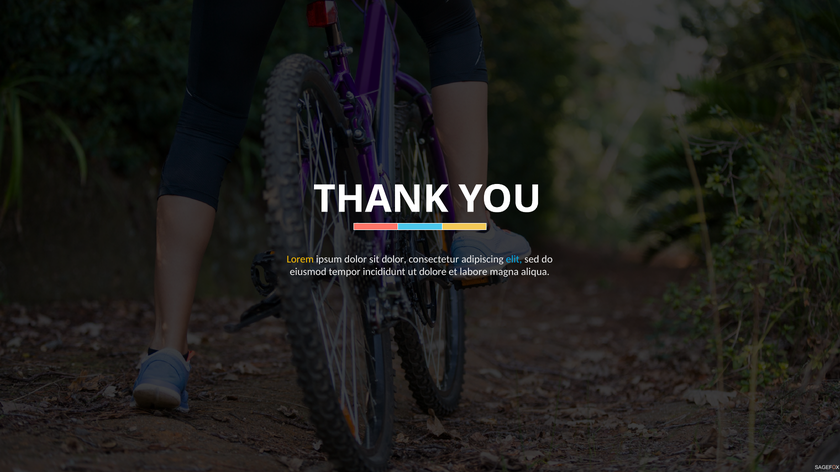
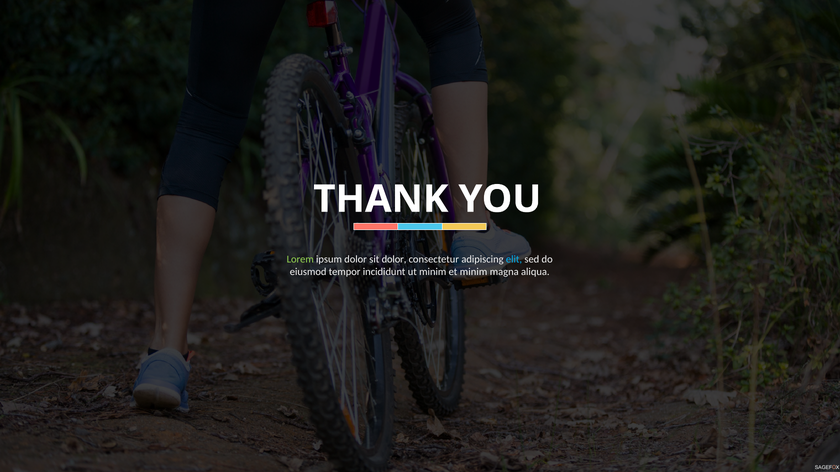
Lorem colour: yellow -> light green (300, 259)
ut dolore: dolore -> minim (433, 272)
et labore: labore -> minim (474, 272)
